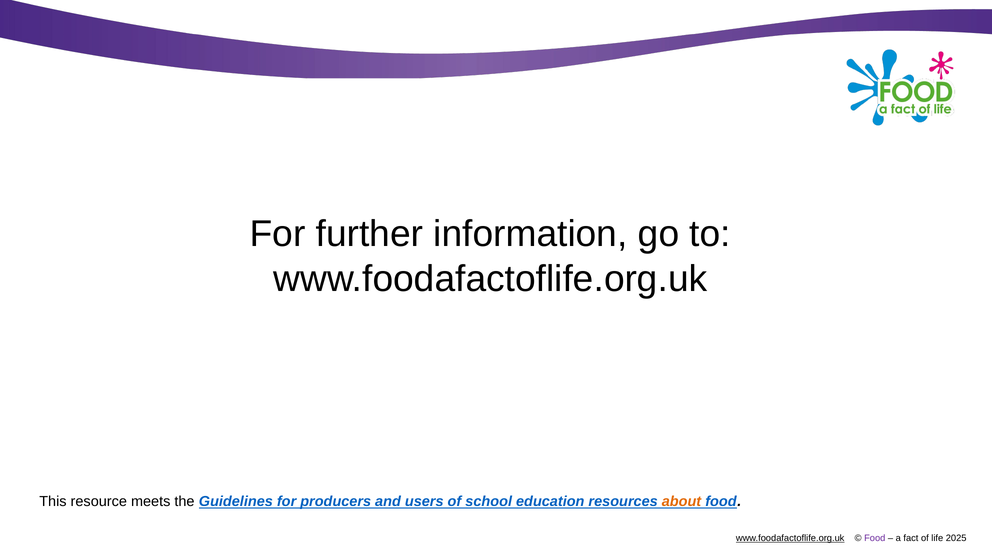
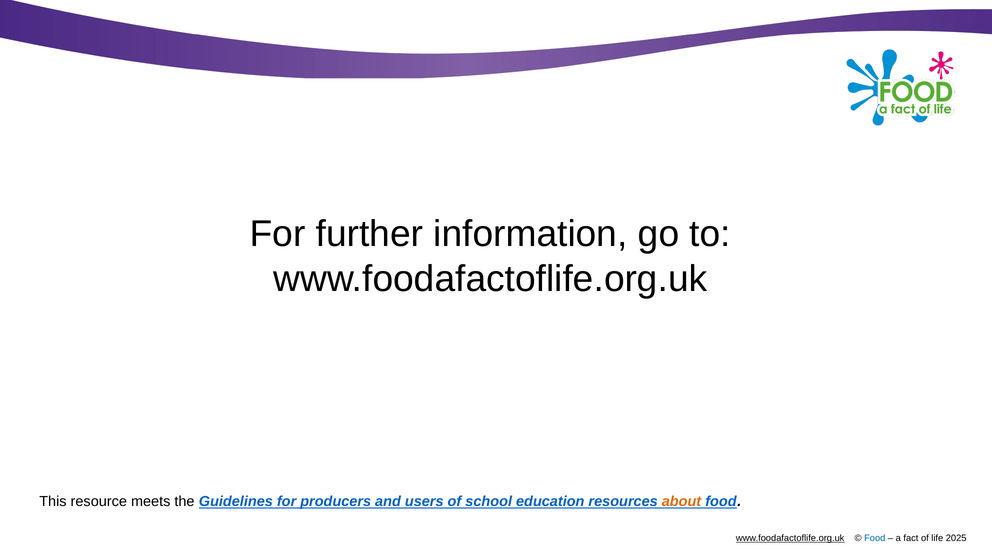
Food colour: purple -> blue (875, 538)
